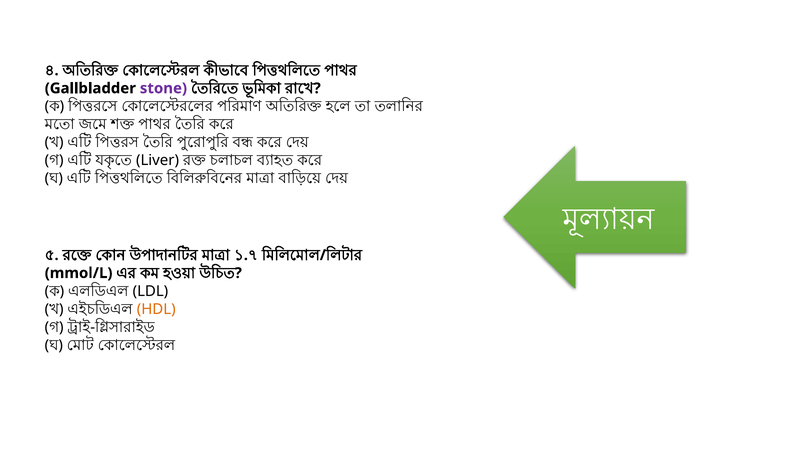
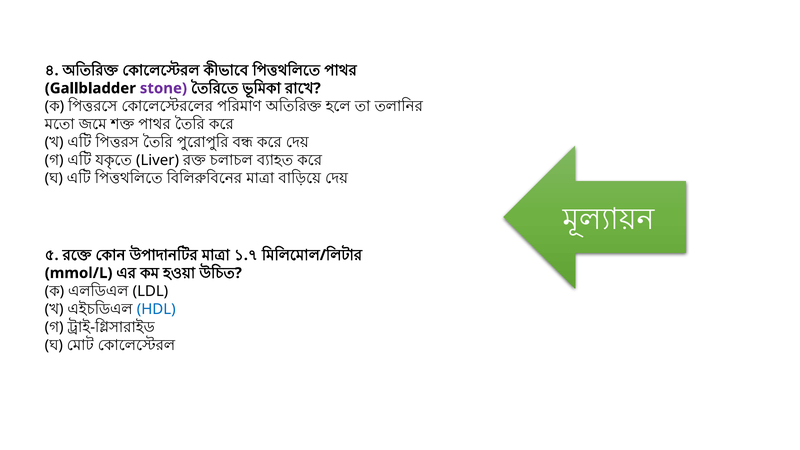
HDL colour: orange -> blue (156, 309)
